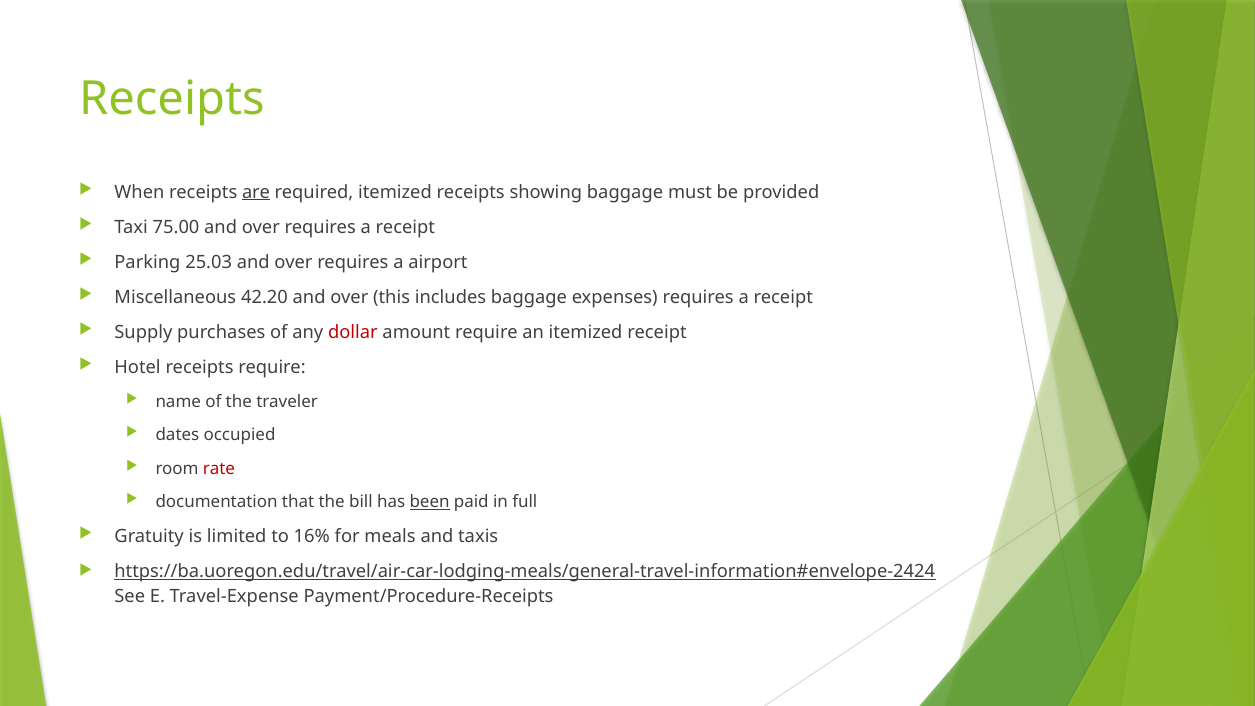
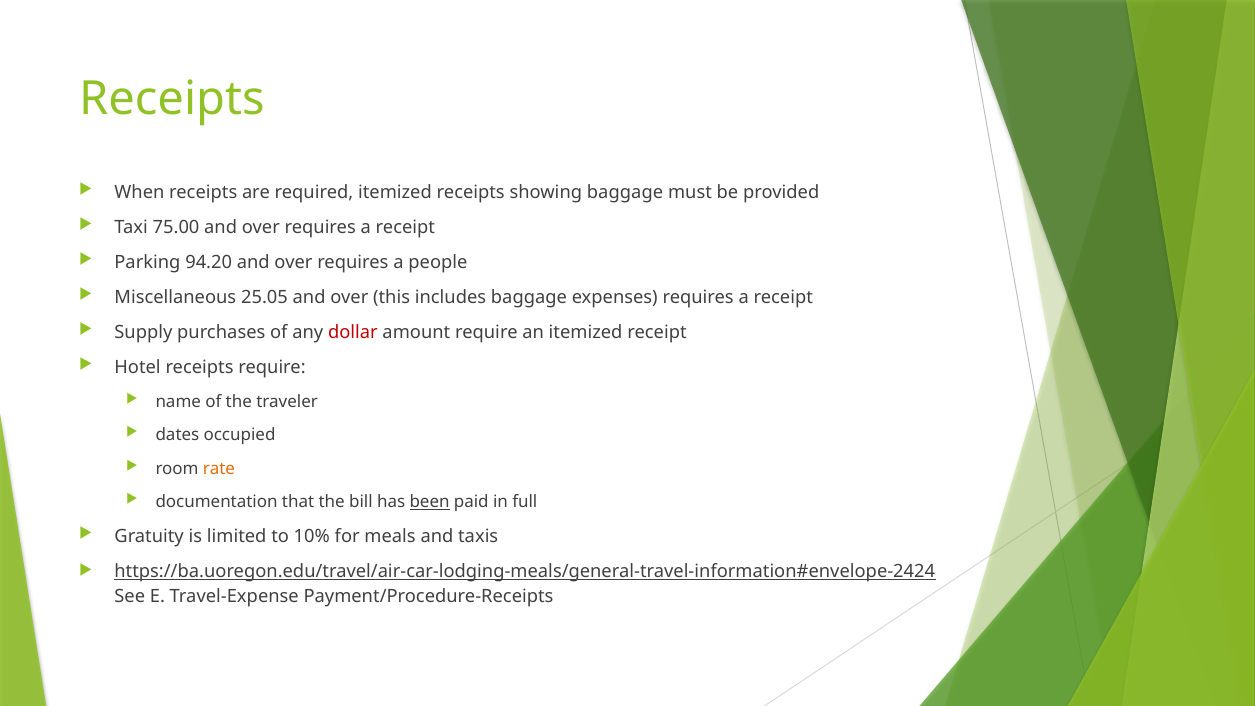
are underline: present -> none (256, 192)
25.03: 25.03 -> 94.20 (209, 262)
airport: airport -> people (438, 262)
42.20: 42.20 -> 25.05 (264, 297)
rate colour: red -> orange (219, 468)
16%: 16% -> 10% (312, 536)
